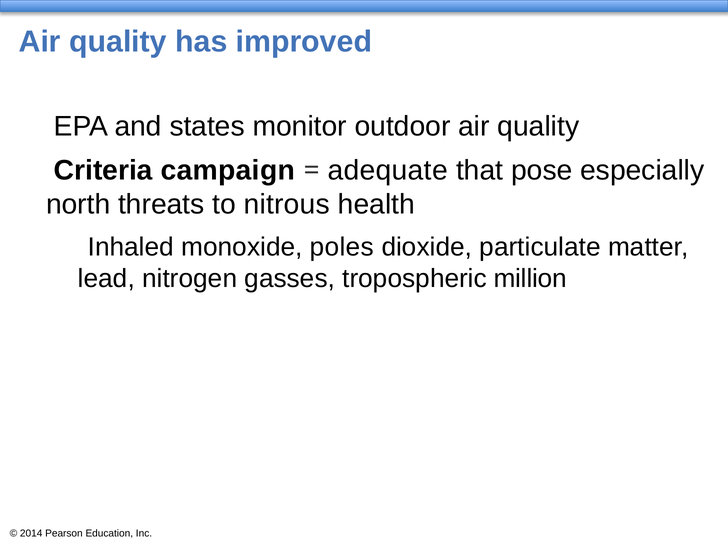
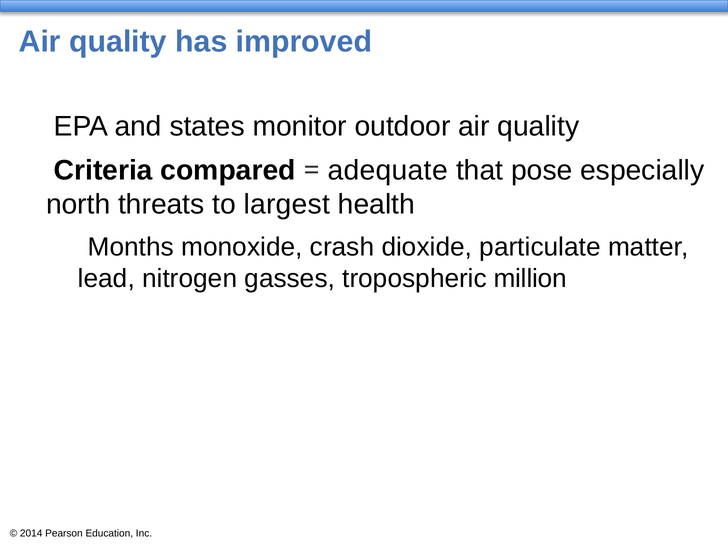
campaign: campaign -> compared (228, 170)
nitrous: nitrous -> largest (287, 204)
Inhaled: Inhaled -> Months (131, 247)
poles: poles -> crash (342, 247)
